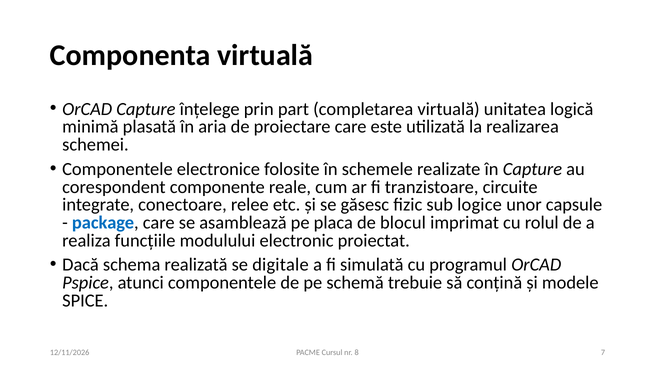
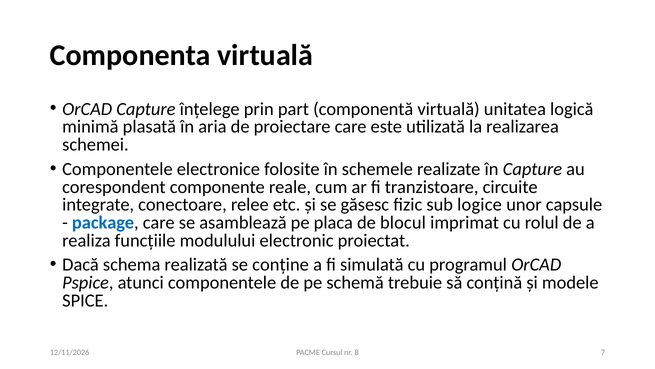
completarea: completarea -> componentă (363, 109)
digitale: digitale -> conține (281, 264)
